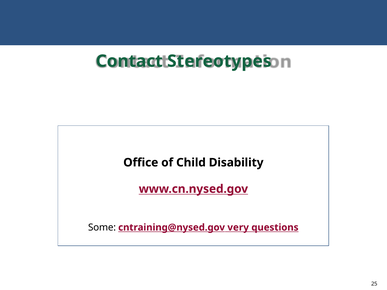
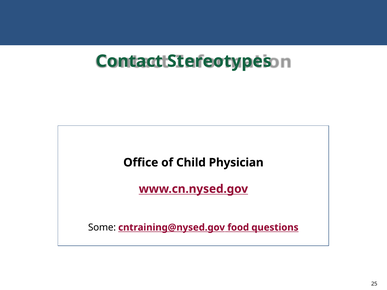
Disability: Disability -> Physician (236, 163)
very: very -> food (238, 228)
